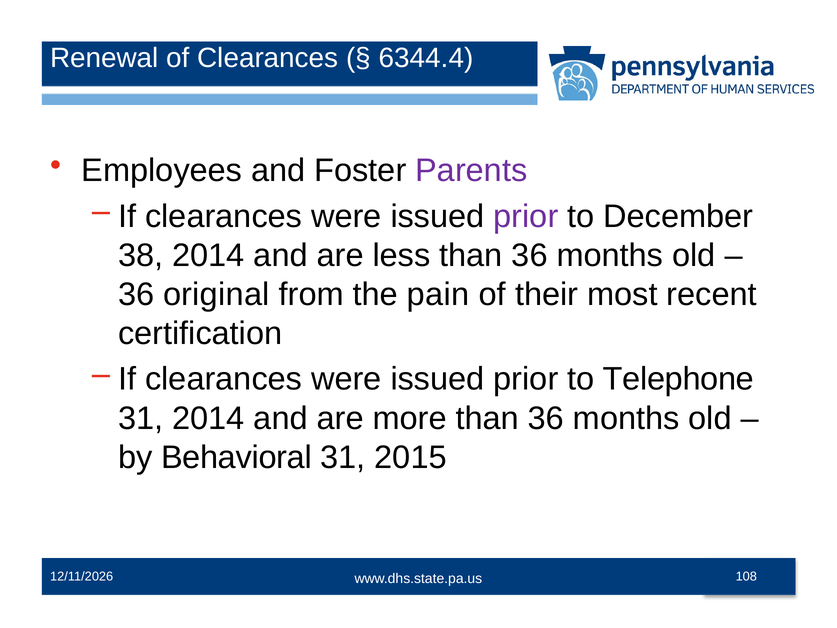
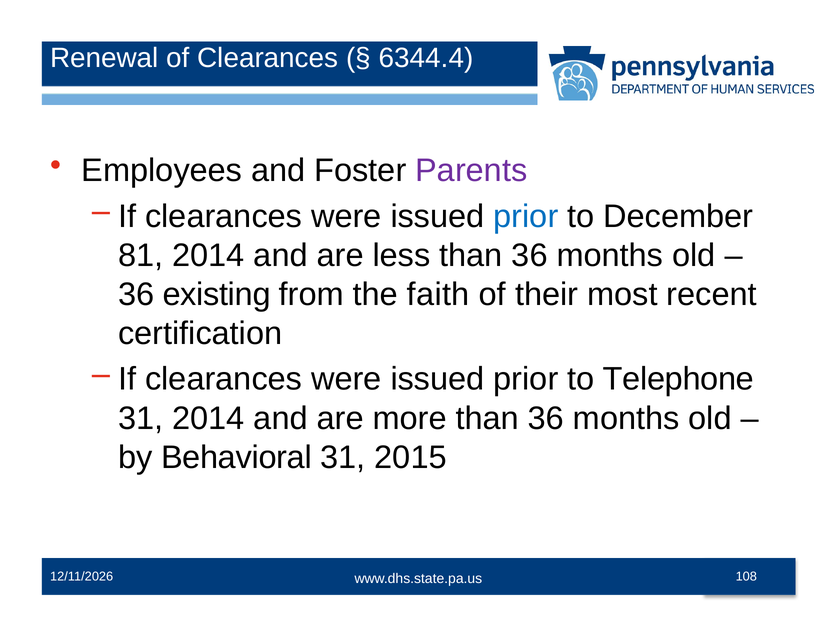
prior colour: purple -> blue (526, 216)
38: 38 -> 81 (141, 255)
original: original -> existing (217, 294)
pain: pain -> faith (438, 294)
